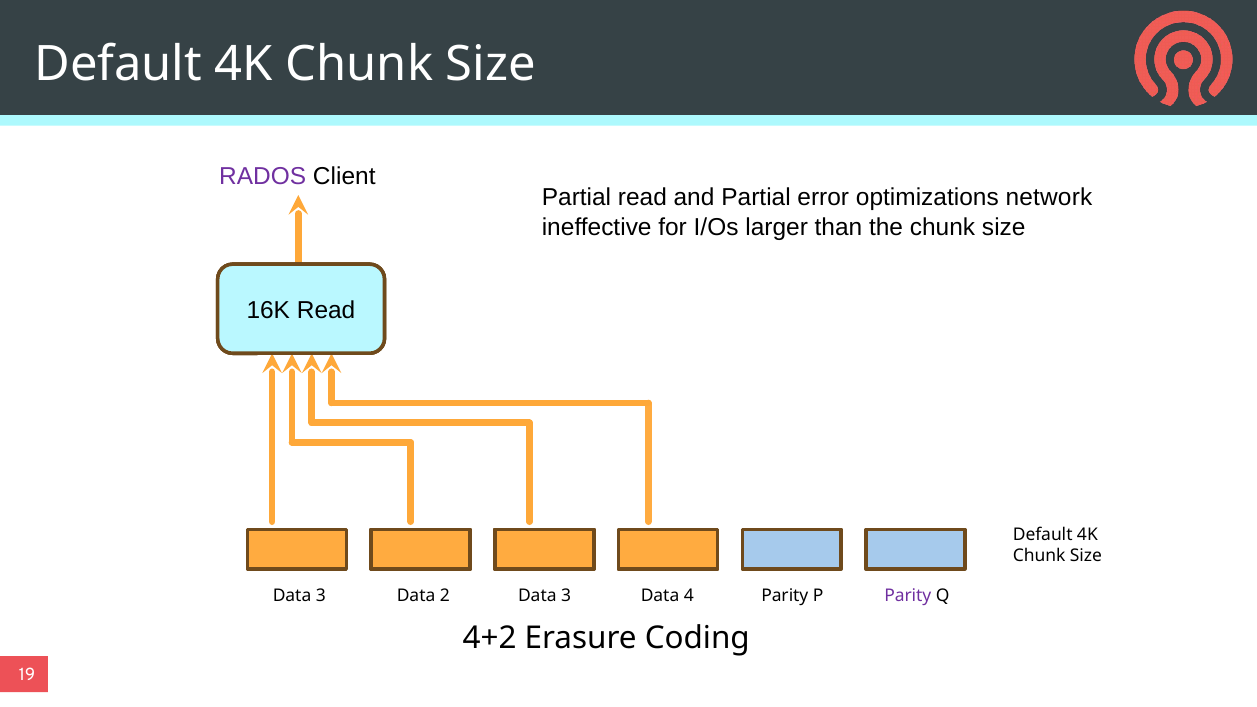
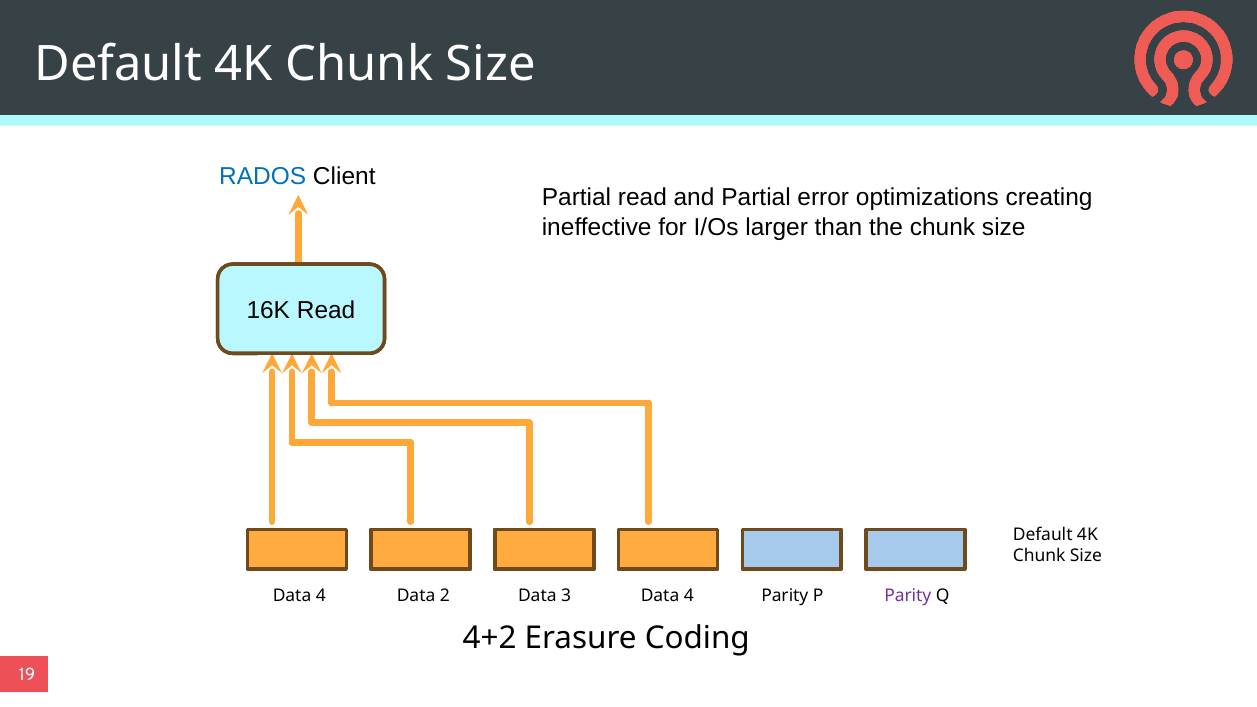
RADOS colour: purple -> blue (263, 176)
network: network -> creating (1049, 198)
3: 3 -> 4 (321, 595)
